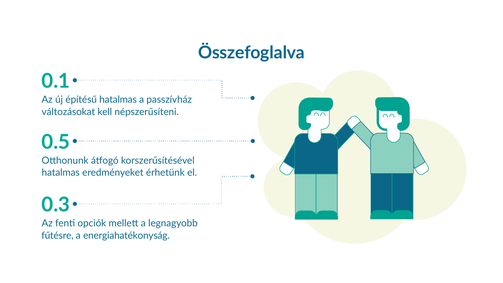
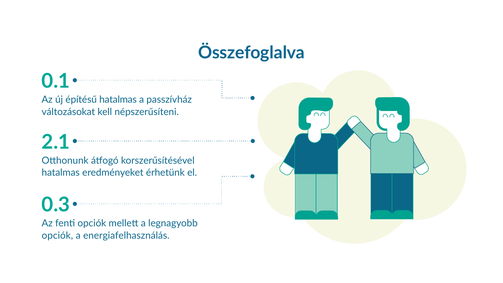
0.5: 0.5 -> 2.1 (56, 142)
fűtésre: fűtésre -> opciók (57, 235)
energiahatékonyság: energiahatékonyság -> energiafelhasználás (126, 235)
